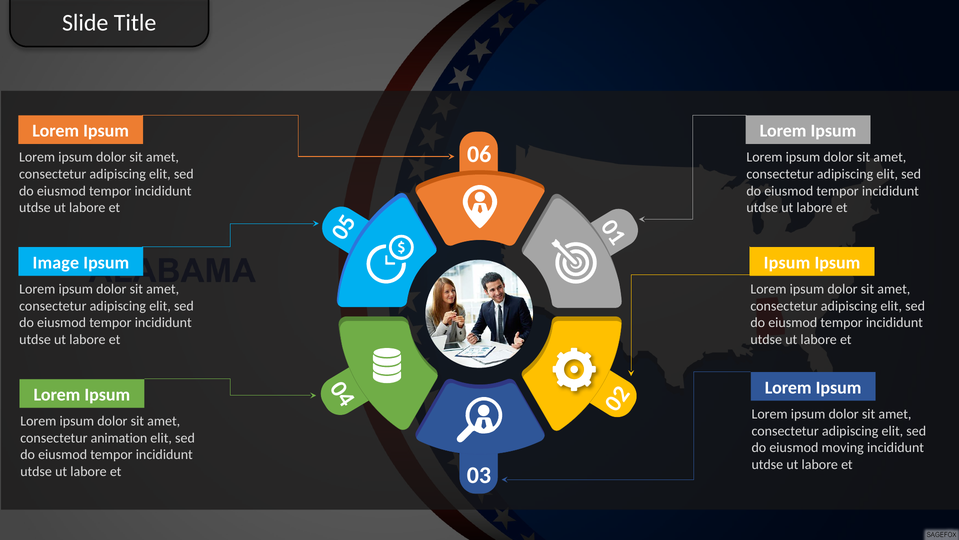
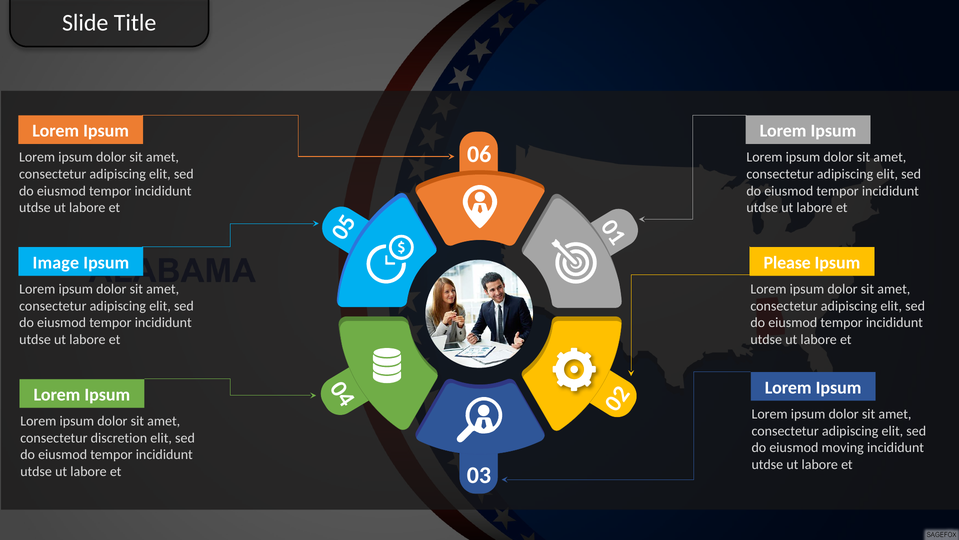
Ipsum: Ipsum -> Please (787, 262)
animation: animation -> discretion (119, 438)
